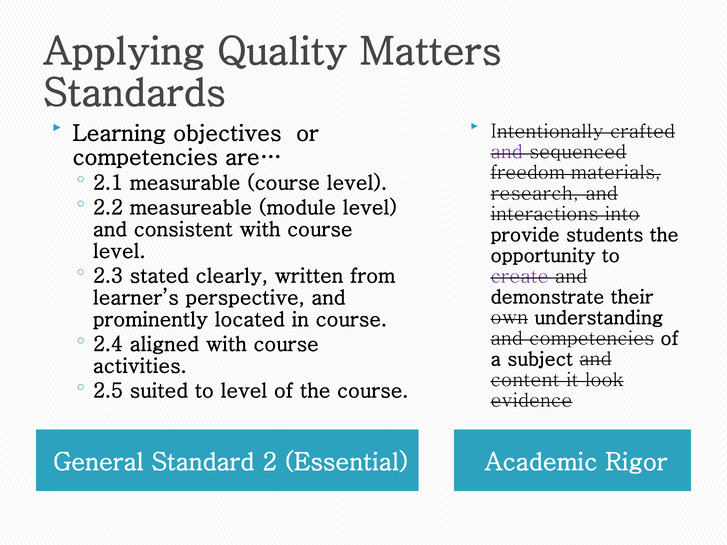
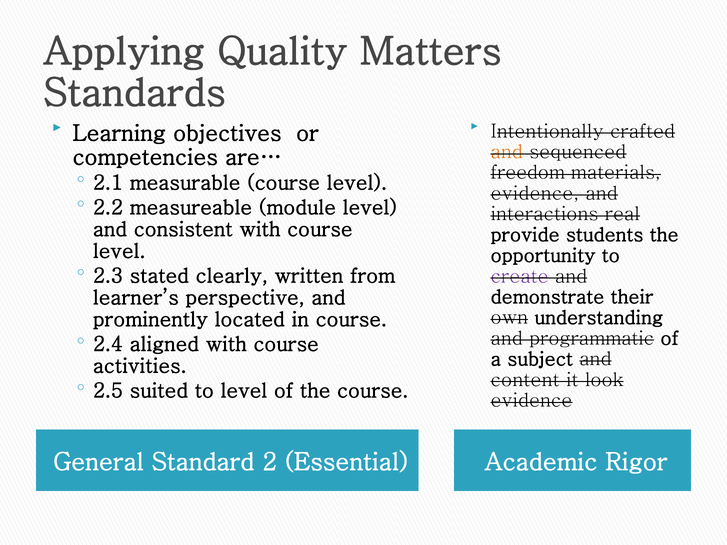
and colour: purple -> orange (507, 152)
research: research -> evidence (535, 193)
into: into -> real (622, 214)
and competencies: competencies -> programmatic (592, 338)
